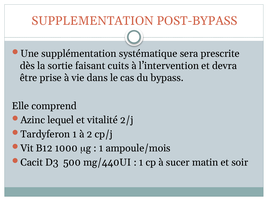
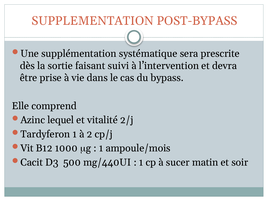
cuits: cuits -> suivi (118, 66)
